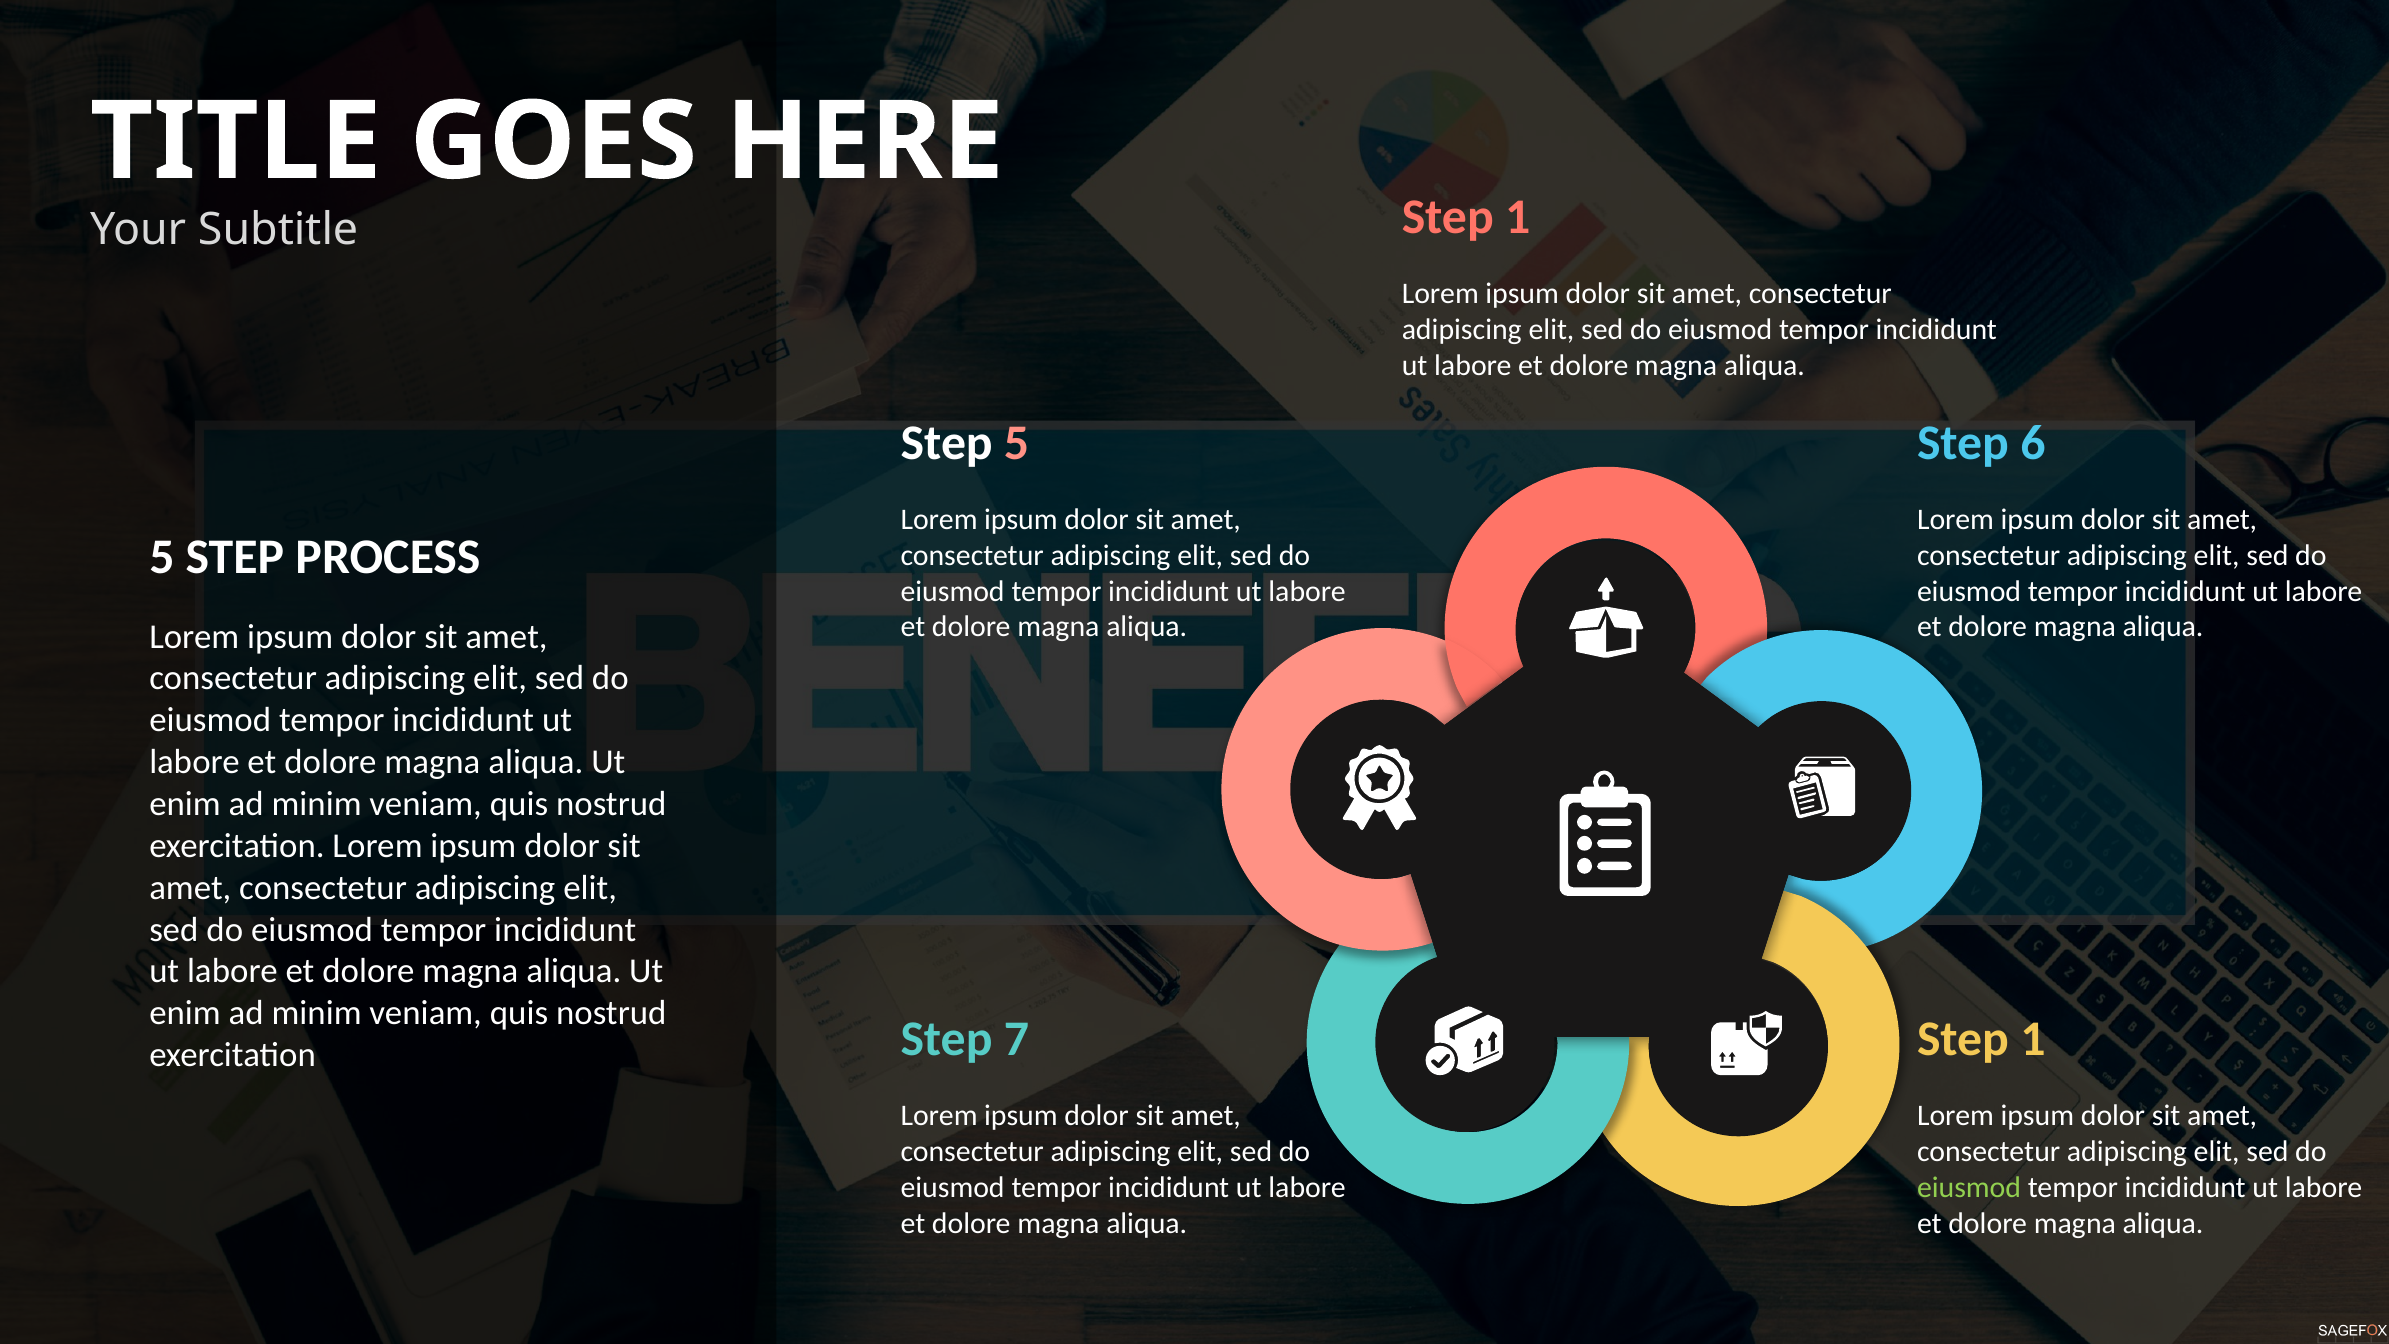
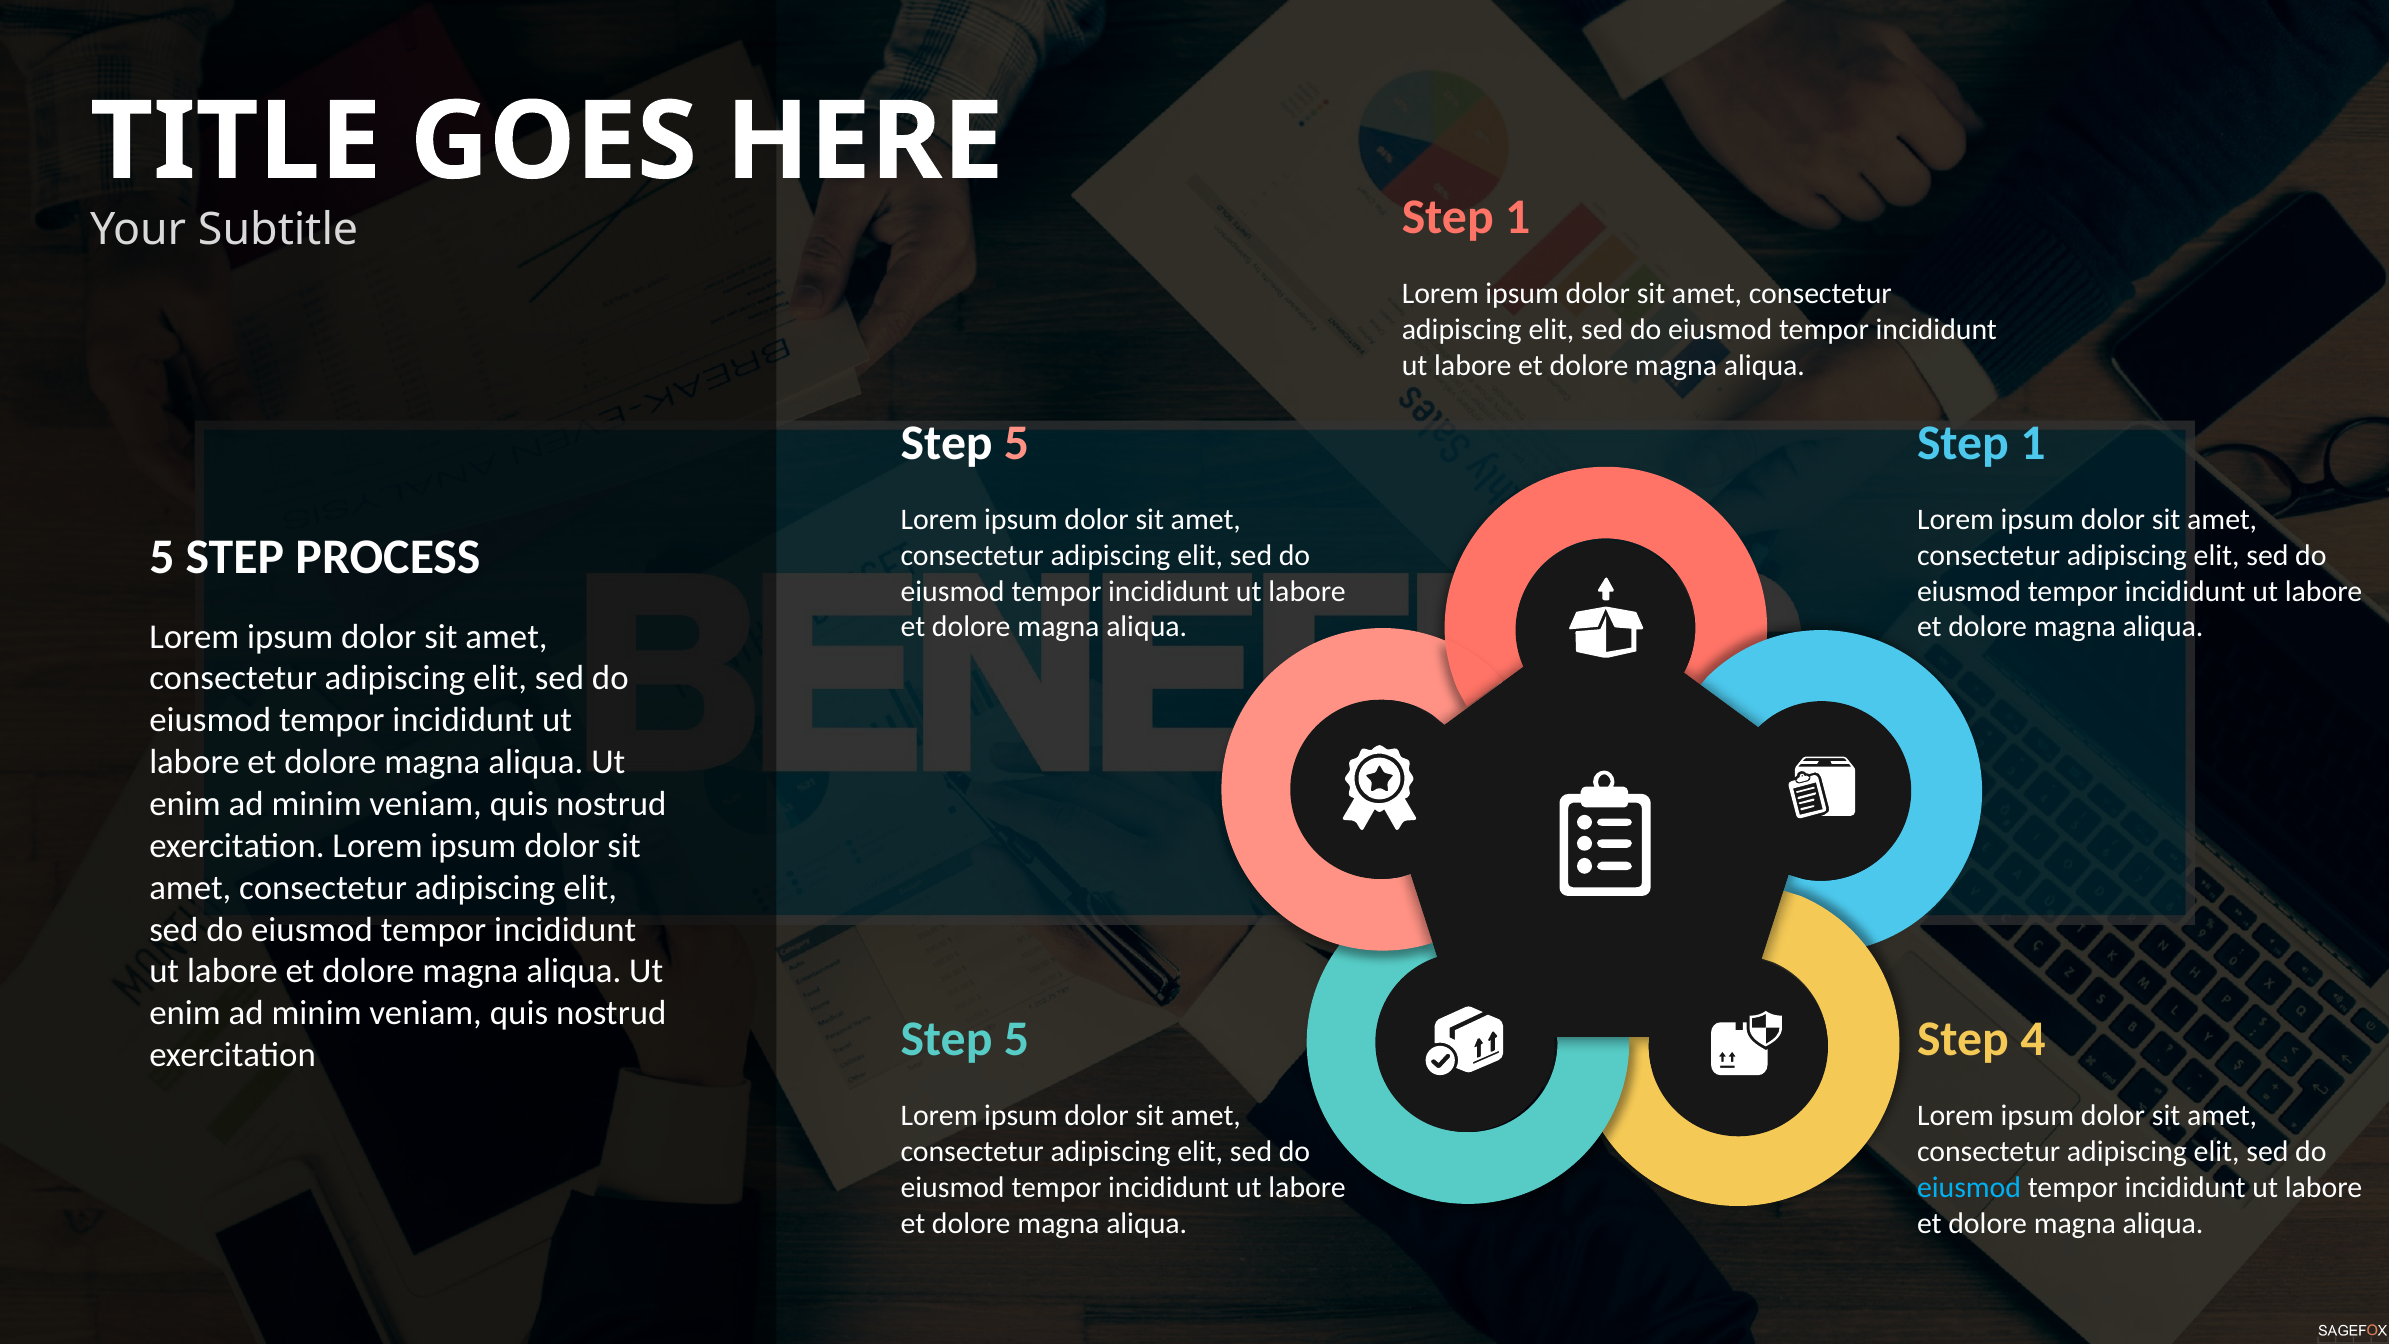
6: 6 -> 1 (2033, 443)
7: 7 -> 5 (1017, 1039)
1: 1 -> 4 (2033, 1039)
eiusmod colour: light green -> light blue (1969, 1187)
